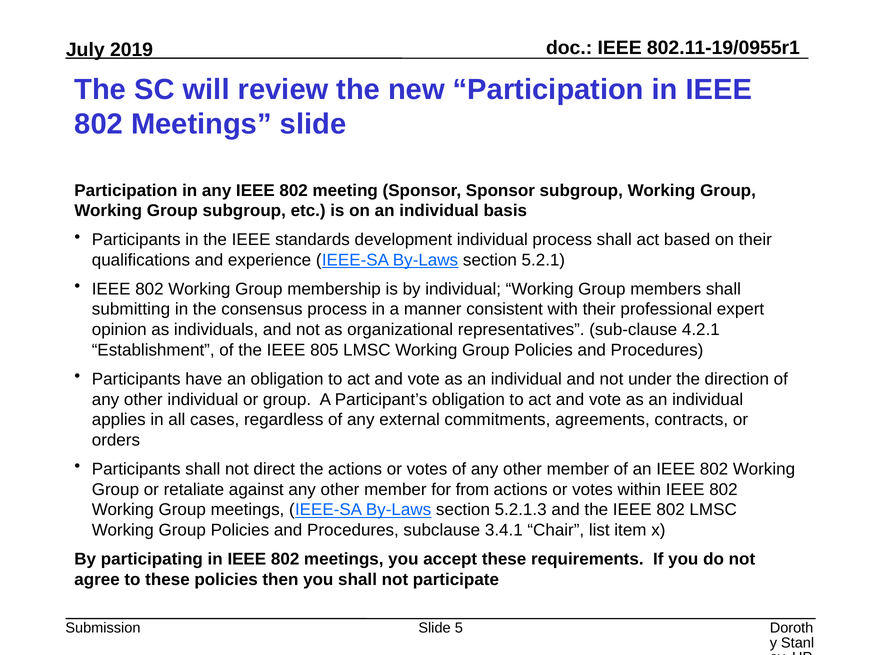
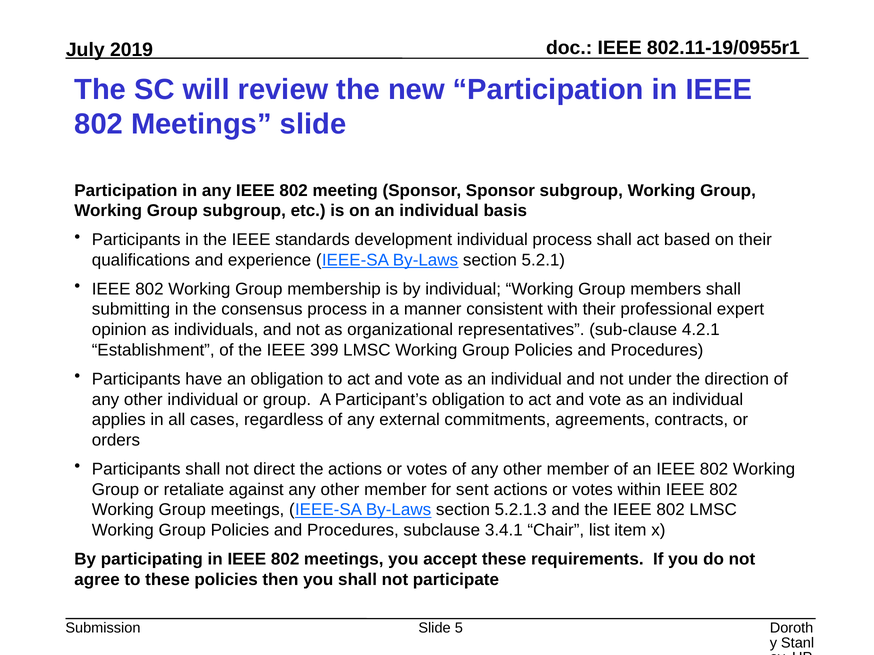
805: 805 -> 399 (324, 350)
from: from -> sent (472, 490)
